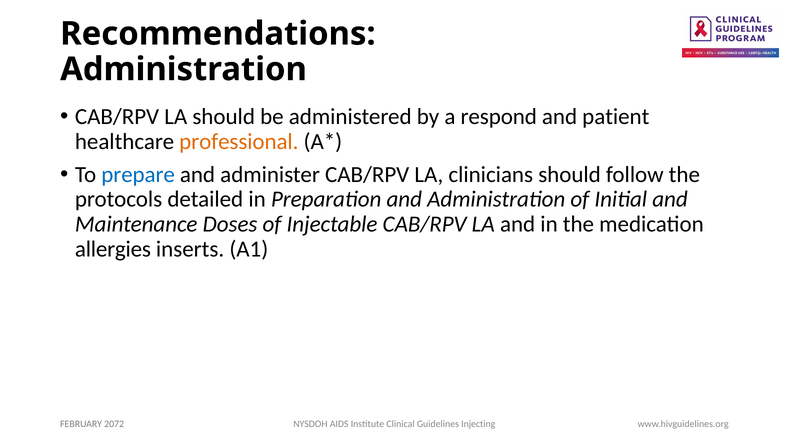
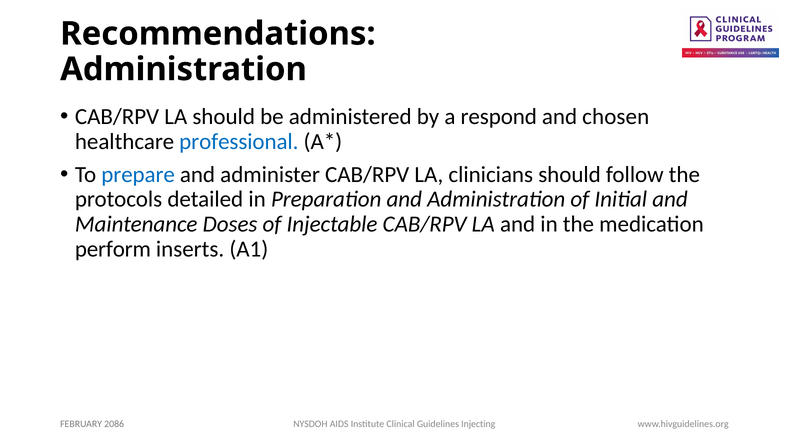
patient: patient -> chosen (616, 116)
professional colour: orange -> blue (239, 141)
allergies: allergies -> perform (113, 249)
2072: 2072 -> 2086 (114, 424)
